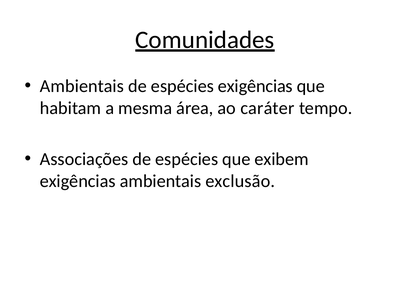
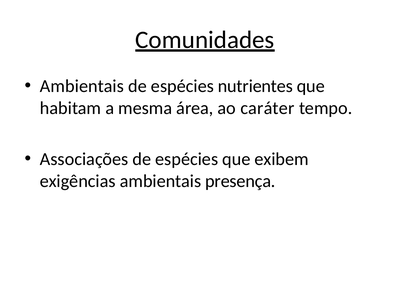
espécies exigências: exigências -> nutrientes (255, 86)
exclusão: exclusão -> presença (240, 181)
